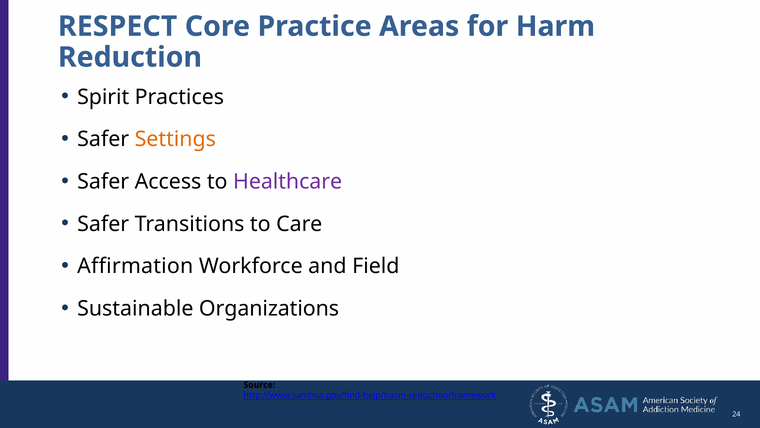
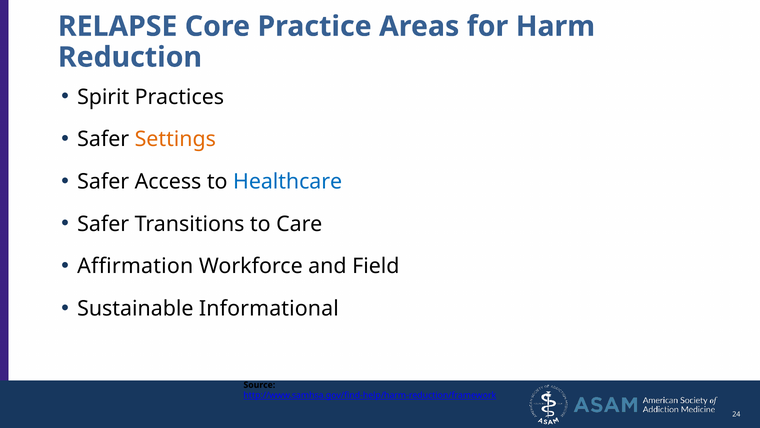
RESPECT: RESPECT -> RELAPSE (118, 26)
Healthcare colour: purple -> blue (288, 181)
Organizations: Organizations -> Informational (269, 308)
